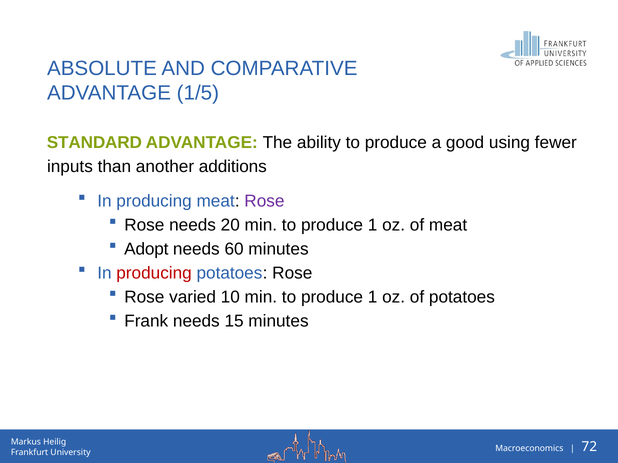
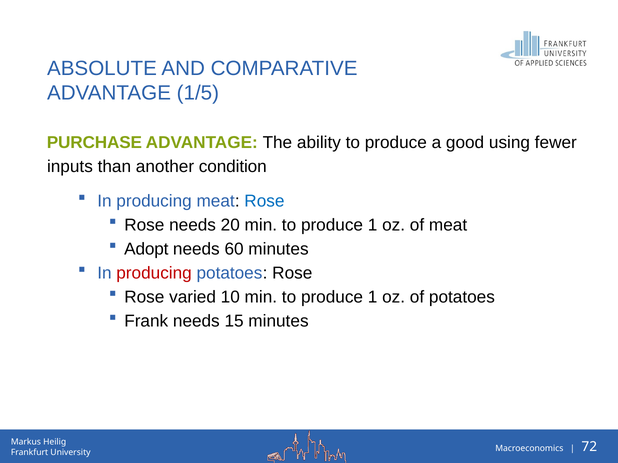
STANDARD: STANDARD -> PURCHASE (94, 143)
additions: additions -> condition (233, 167)
Rose colour: purple -> blue (264, 201)
